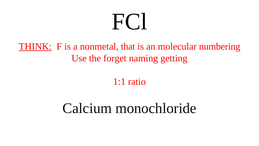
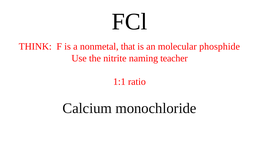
THINK underline: present -> none (35, 46)
numbering: numbering -> phosphide (220, 46)
forget: forget -> nitrite (115, 58)
getting: getting -> teacher (174, 58)
